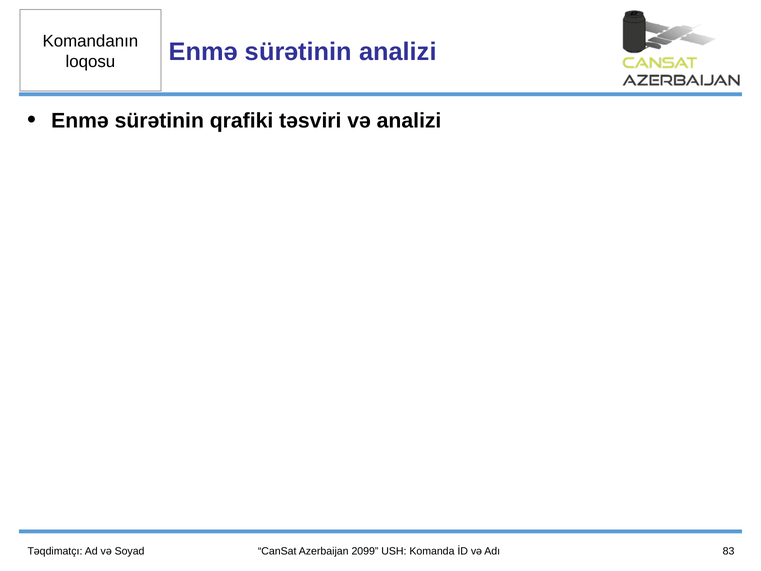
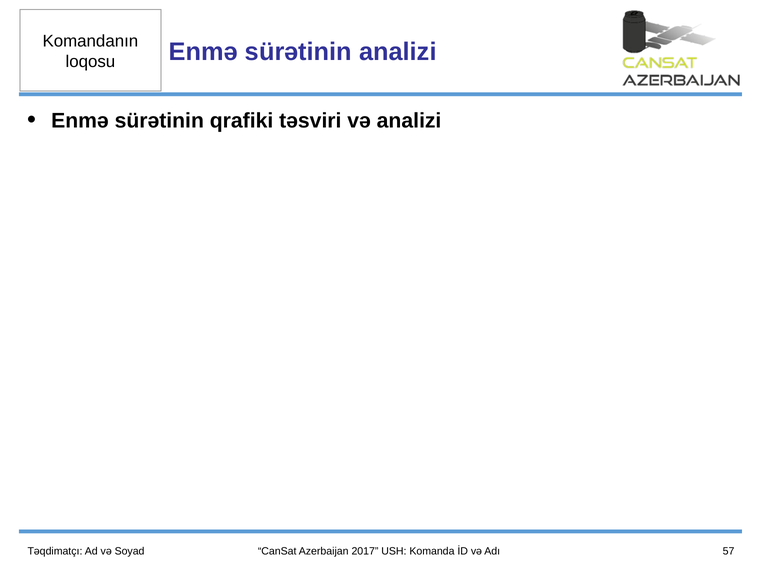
2099: 2099 -> 2017 (365, 551)
83: 83 -> 57 (729, 551)
